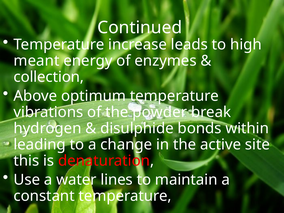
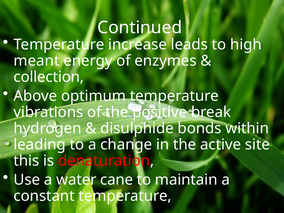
powder: powder -> positive (160, 112)
lines: lines -> cane (117, 180)
